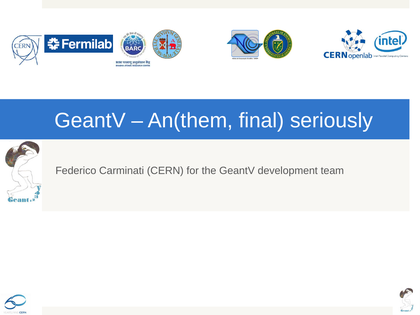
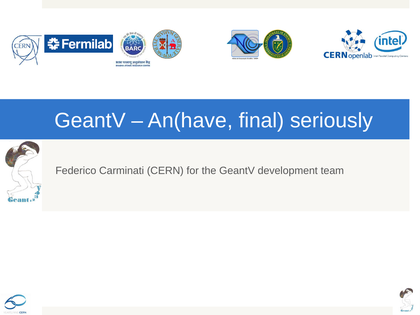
An(them: An(them -> An(have (190, 121)
